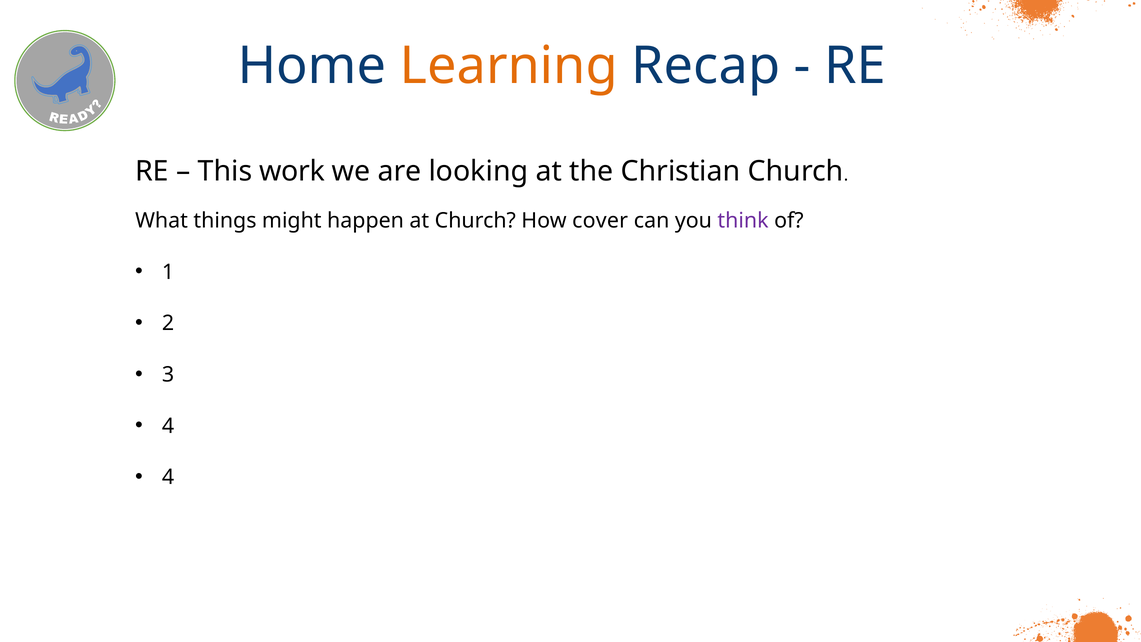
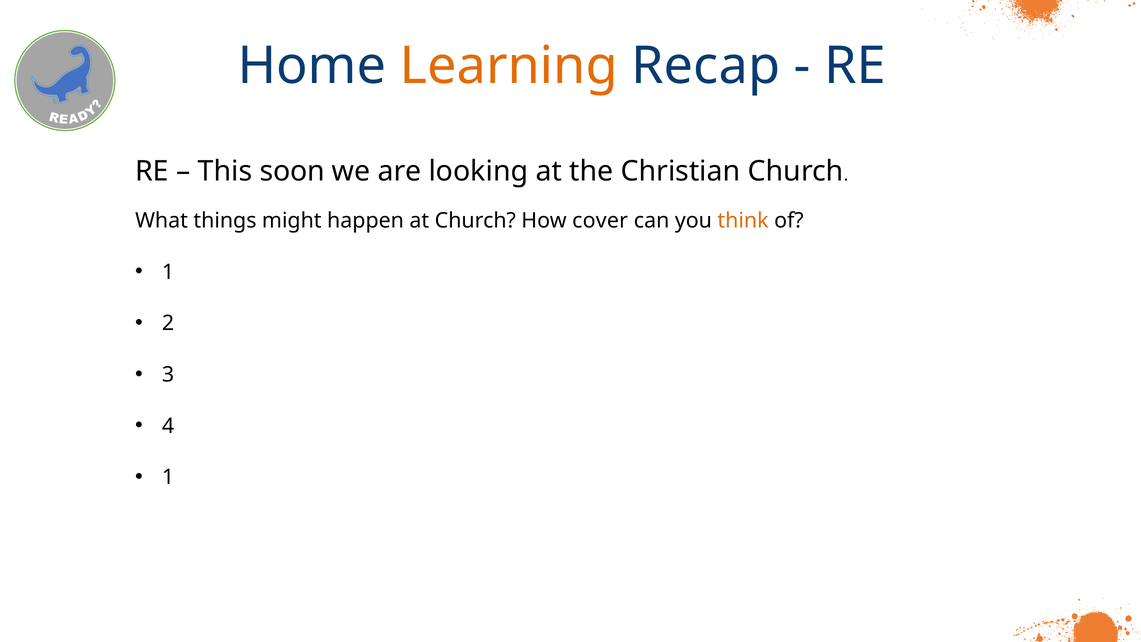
work: work -> soon (292, 171)
think colour: purple -> orange (743, 221)
4: 4 -> 1 (168, 477)
